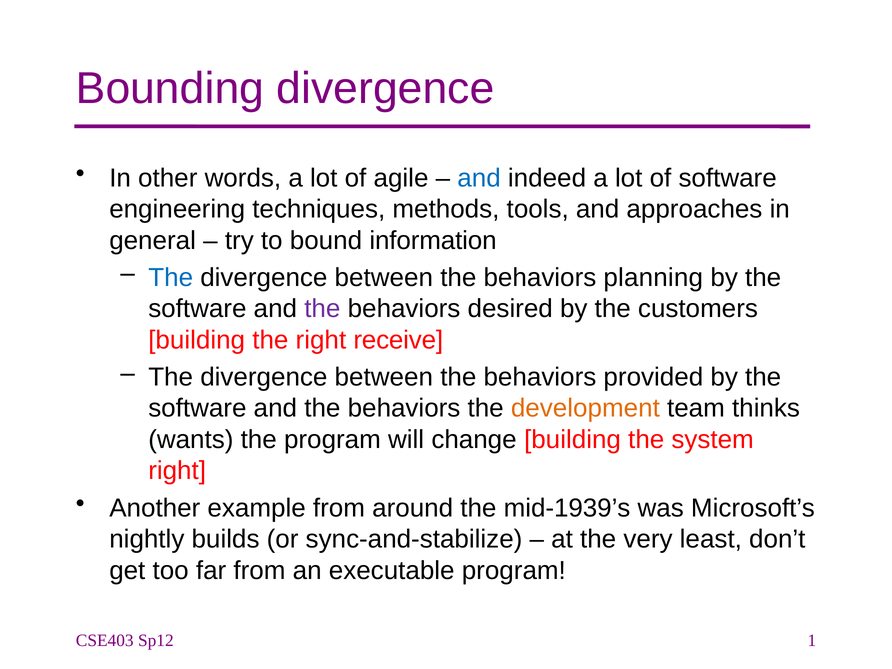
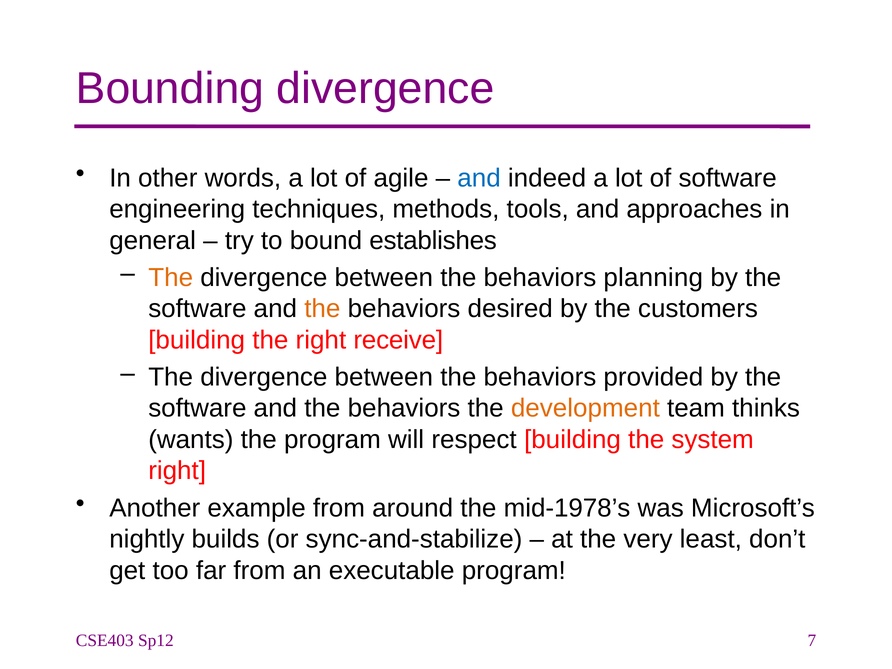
information: information -> establishes (433, 240)
The colour: blue -> orange (171, 278)
the colour: purple -> orange (322, 309)
change: change -> respect (474, 440)
mid-1939’s: mid-1939’s -> mid-1978’s (567, 508)
1: 1 -> 7 (812, 640)
